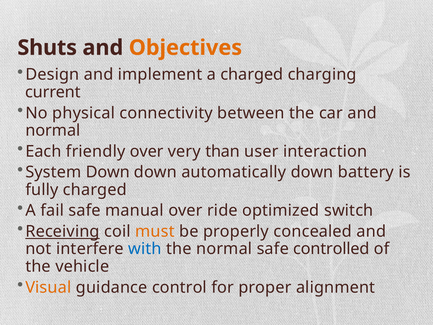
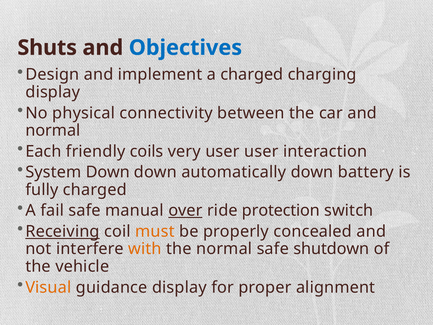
Objectives colour: orange -> blue (185, 48)
current: current -> display (53, 92)
friendly over: over -> coils (147, 151)
very than: than -> user (222, 151)
over underline: none -> present (185, 210)
optimized: optimized -> protection (281, 210)
with colour: blue -> orange (145, 249)
controlled: controlled -> shutdown (331, 249)
guidance control: control -> display (179, 287)
